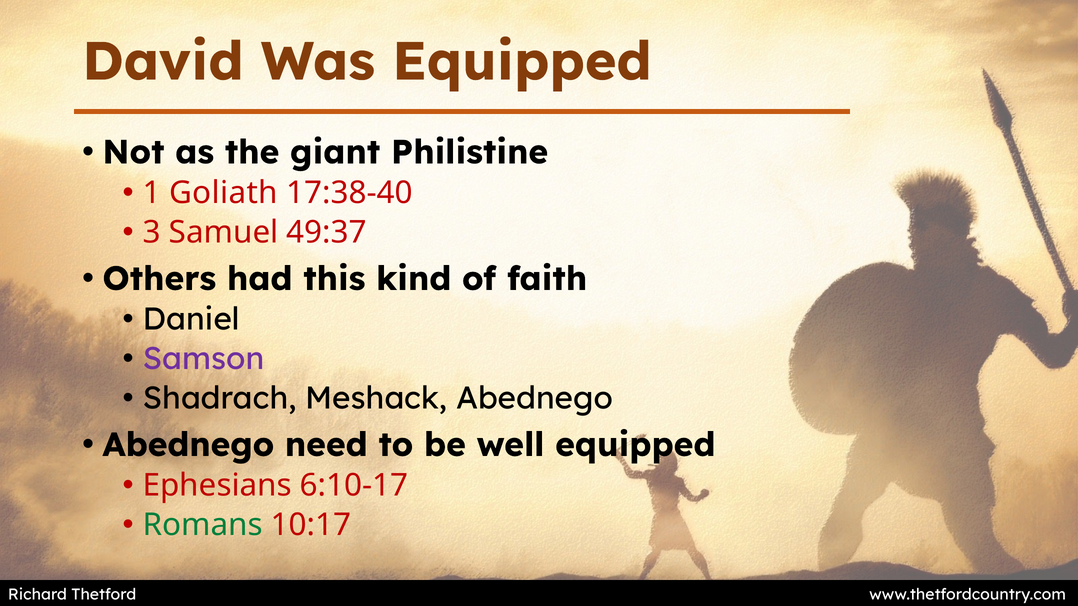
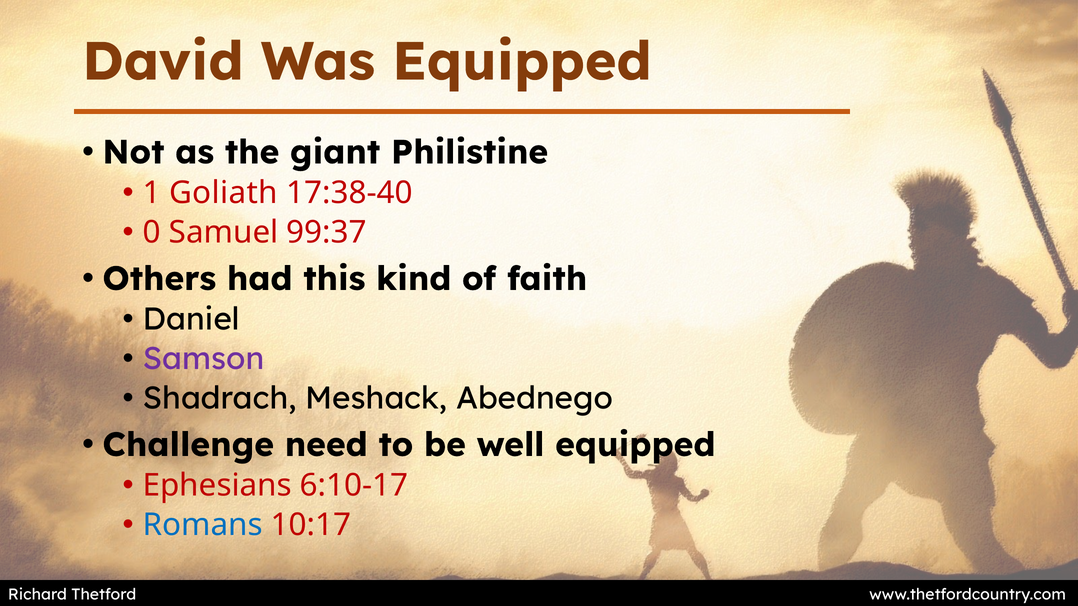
3: 3 -> 0 (152, 233)
49:37: 49:37 -> 99:37 (327, 233)
Abednego: Abednego -> Challenge (188, 445)
Romans colour: green -> blue (203, 525)
